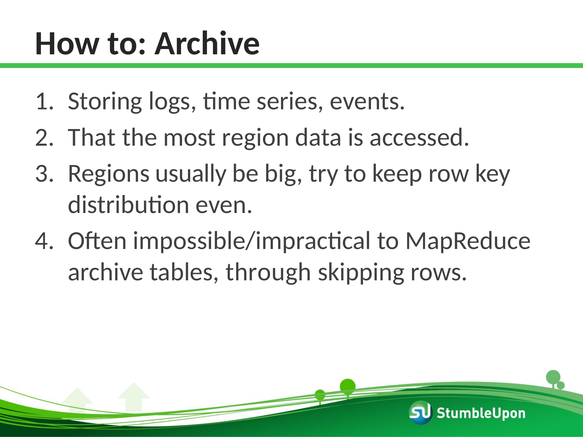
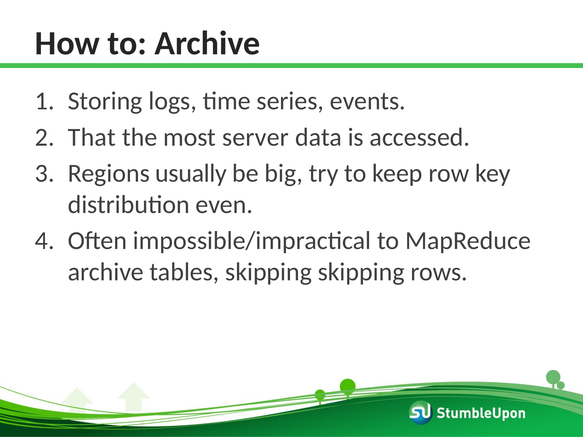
region: region -> server (255, 137)
tables through: through -> skipping (269, 272)
